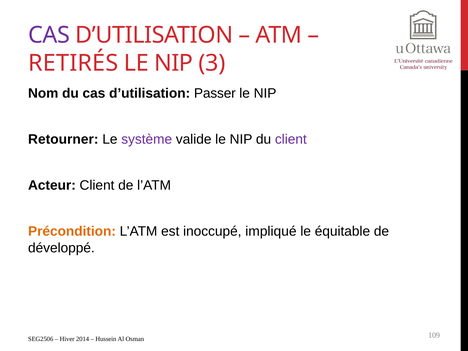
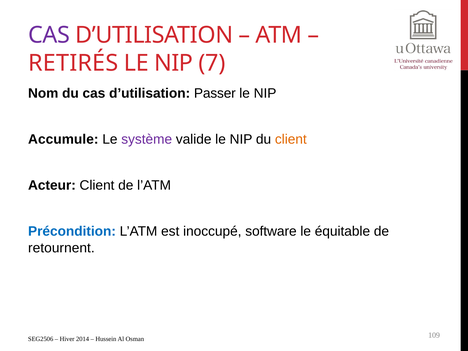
3: 3 -> 7 (212, 63)
Retourner: Retourner -> Accumule (63, 139)
client colour: purple -> orange (291, 139)
Précondition colour: orange -> blue (72, 231)
impliqué: impliqué -> software (271, 231)
développé: développé -> retournent (61, 248)
